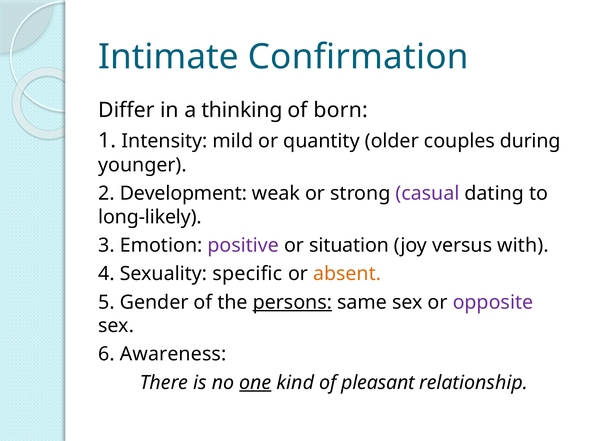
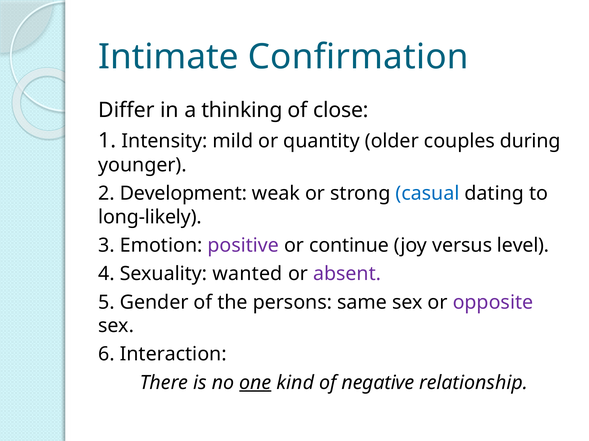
born: born -> close (341, 110)
casual colour: purple -> blue (428, 194)
situation: situation -> continue (349, 246)
with: with -> level (523, 246)
specific: specific -> wanted (247, 274)
absent colour: orange -> purple (347, 274)
persons underline: present -> none (292, 303)
Awareness: Awareness -> Interaction (173, 355)
pleasant: pleasant -> negative (378, 383)
